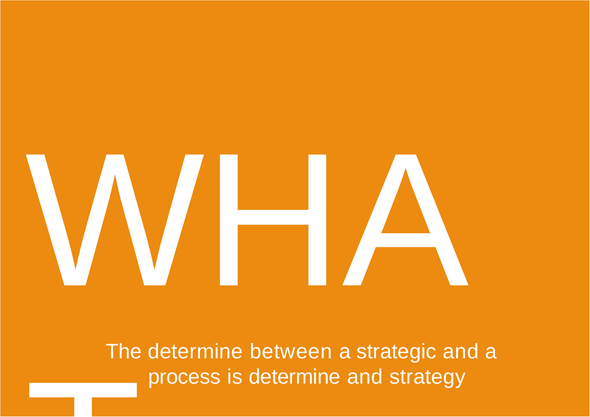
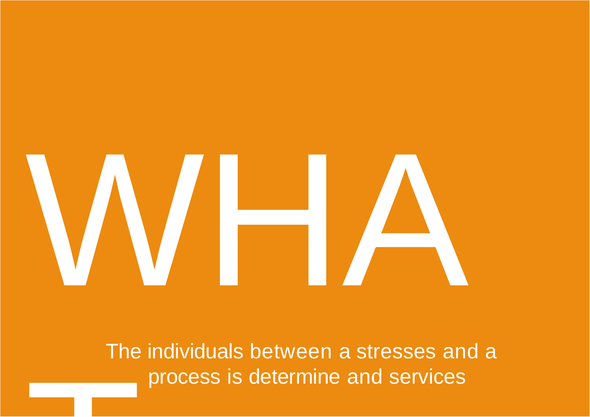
The determine: determine -> individuals (196, 352)
strategic: strategic -> stresses (396, 352)
strategy: strategy -> services (428, 377)
